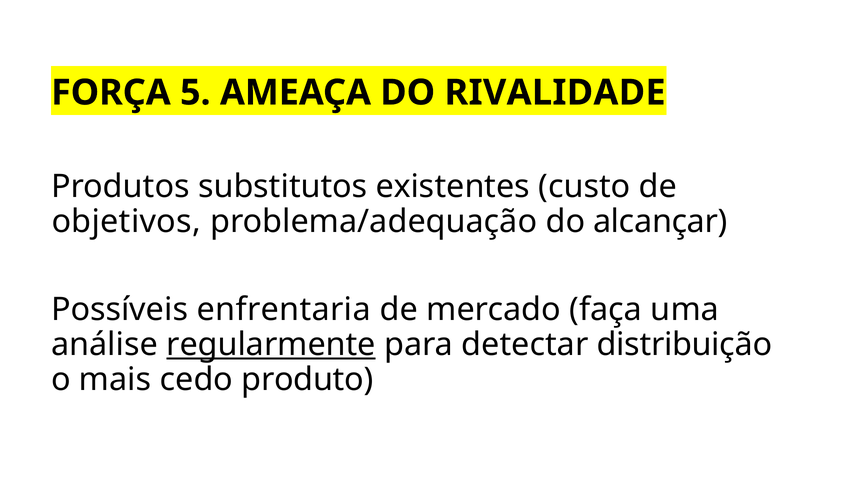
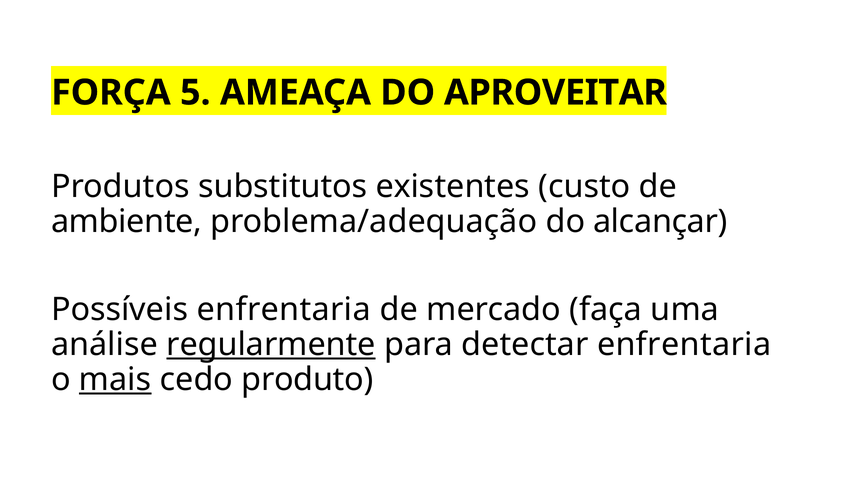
RIVALIDADE: RIVALIDADE -> APROVEITAR (555, 93)
objetivos: objetivos -> ambiente (127, 221)
detectar distribuição: distribuição -> enfrentaria (684, 344)
mais underline: none -> present (115, 379)
